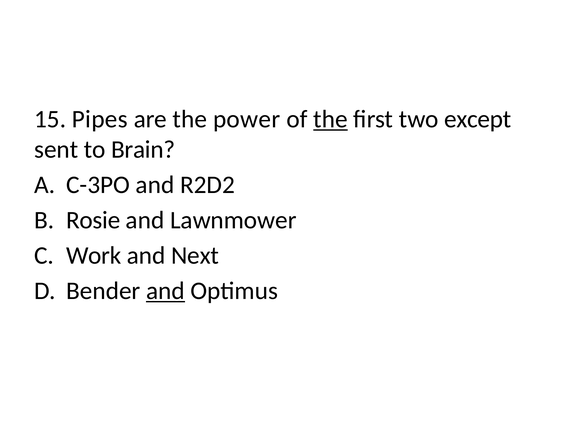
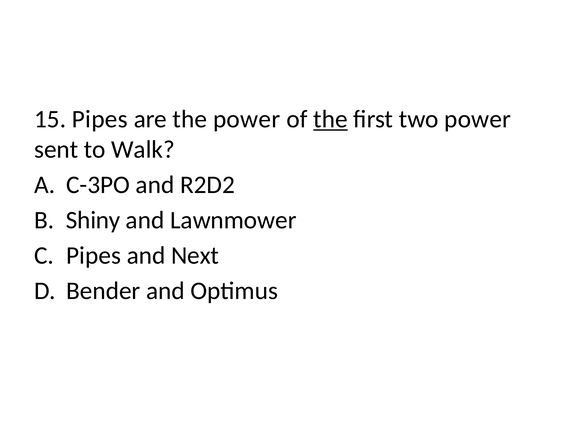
two except: except -> power (478, 119)
Brain: Brain -> Walk (143, 150)
Rosie: Rosie -> Shiny (93, 221)
Work: Work -> Pipes (94, 256)
and underline: present -> none (165, 291)
